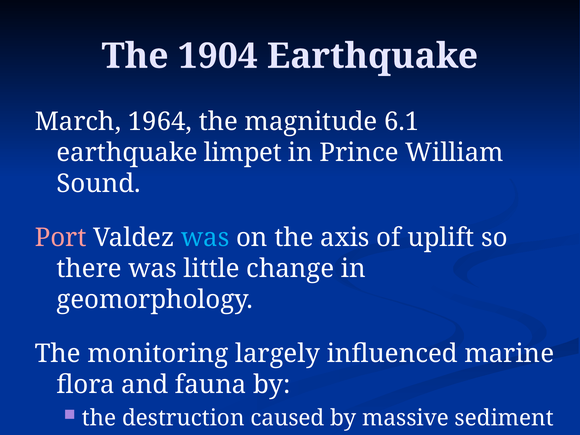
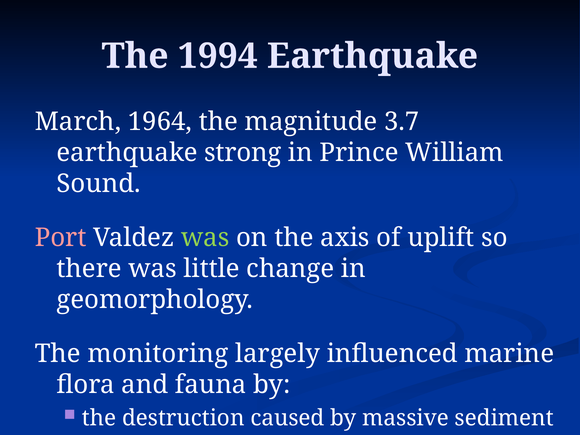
1904: 1904 -> 1994 (218, 56)
6.1: 6.1 -> 3.7 (402, 122)
limpet: limpet -> strong (243, 153)
was colour: light blue -> light green (205, 238)
